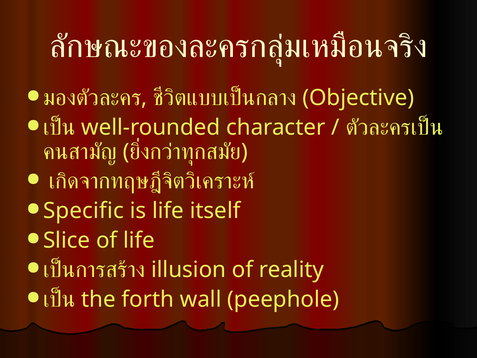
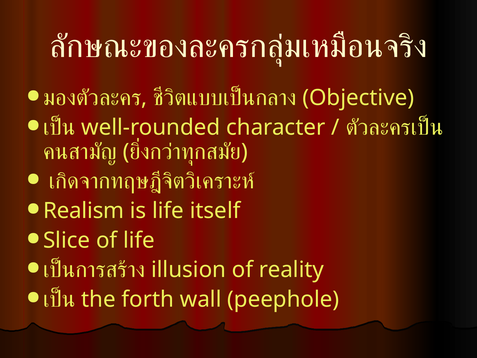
Specific: Specific -> Realism (84, 211)
